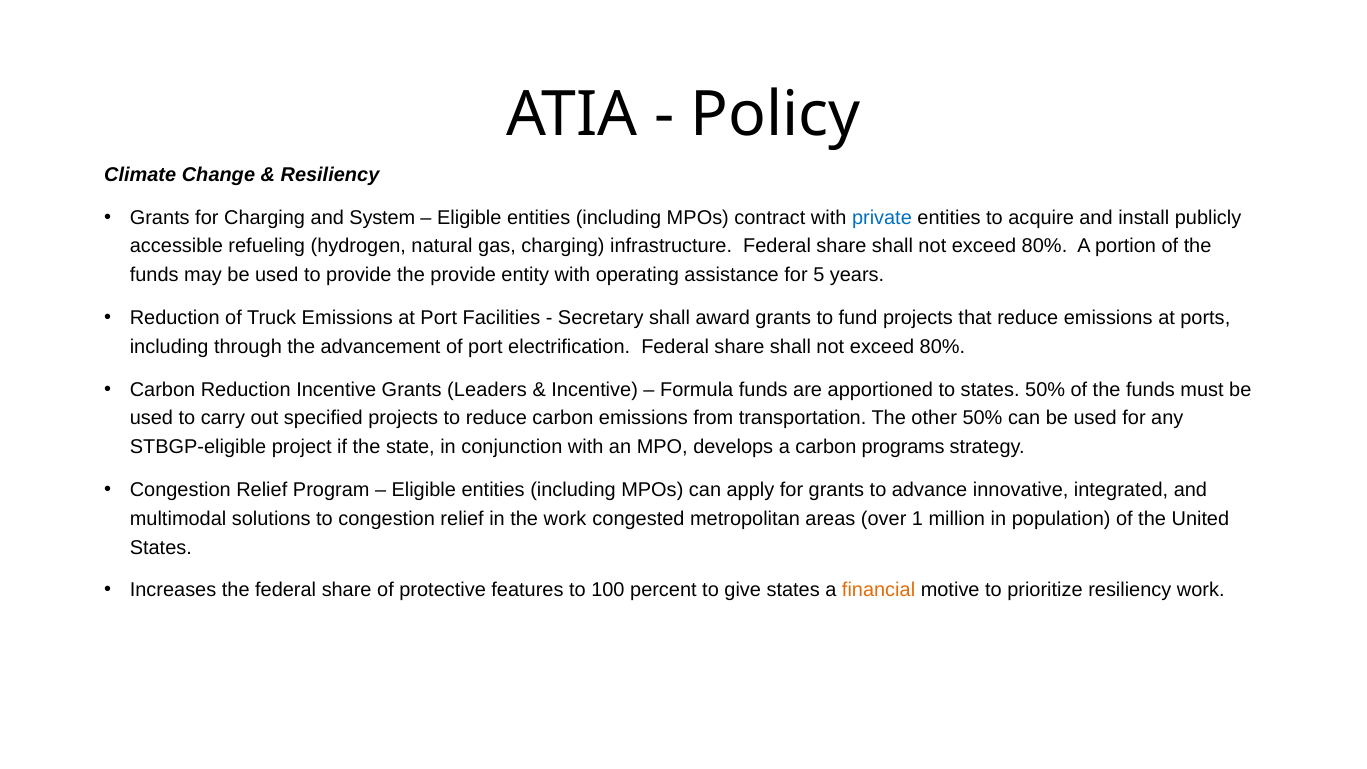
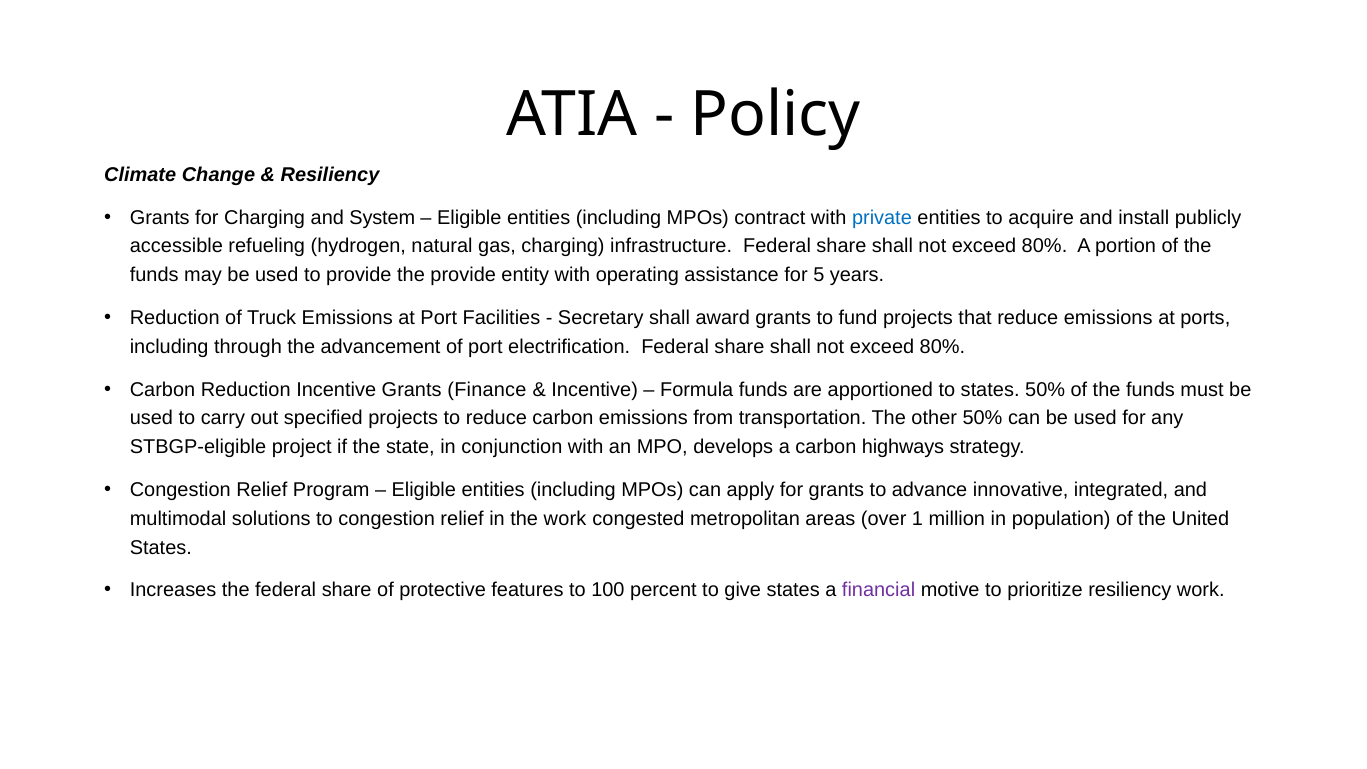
Leaders: Leaders -> Finance (487, 390)
programs: programs -> highways (903, 447)
financial colour: orange -> purple (879, 590)
